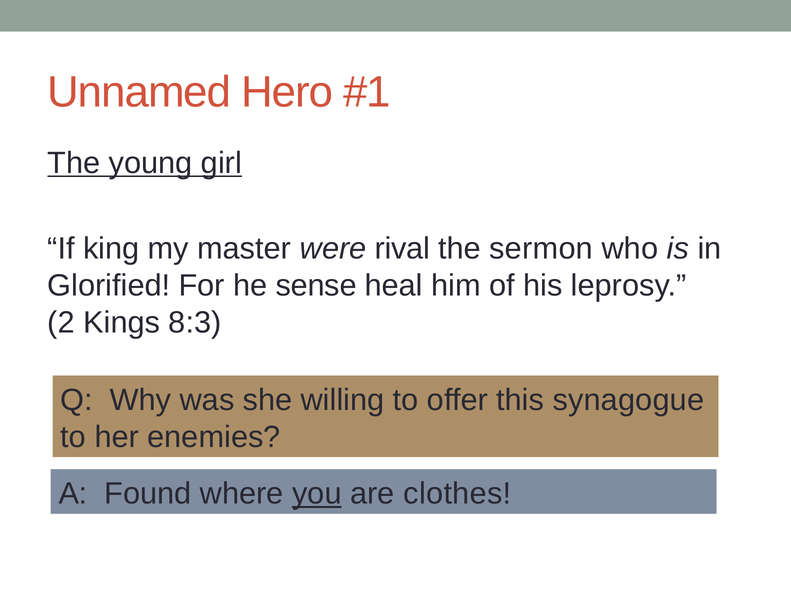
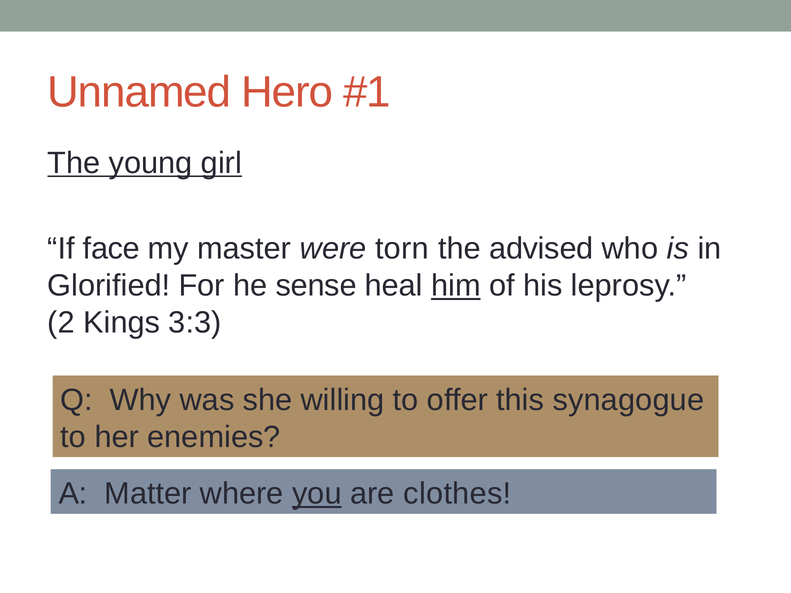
king: king -> face (111, 249)
rival: rival -> torn (402, 249)
sermon: sermon -> advised (541, 249)
him underline: none -> present (456, 286)
8:3: 8:3 -> 3:3 (195, 323)
Found: Found -> Matter (148, 494)
